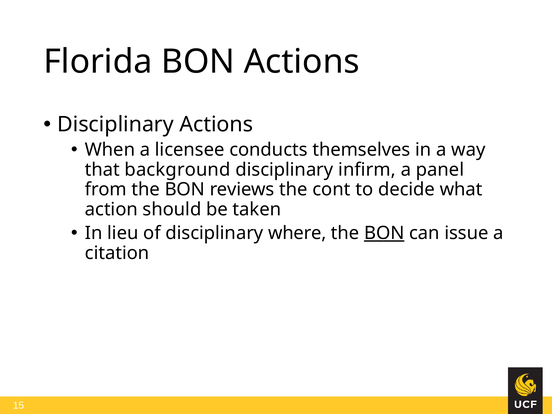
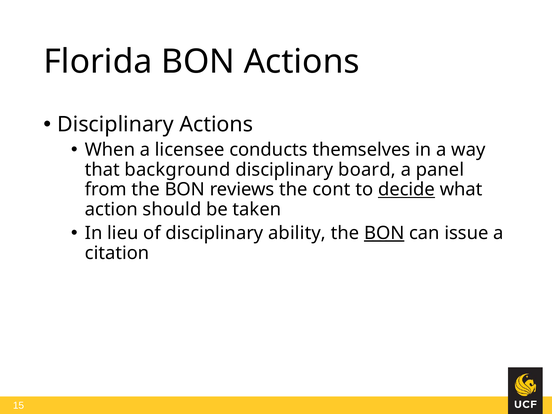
infirm: infirm -> board (367, 170)
decide underline: none -> present (407, 190)
where: where -> ability (297, 233)
